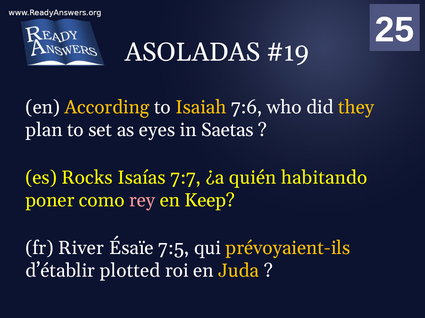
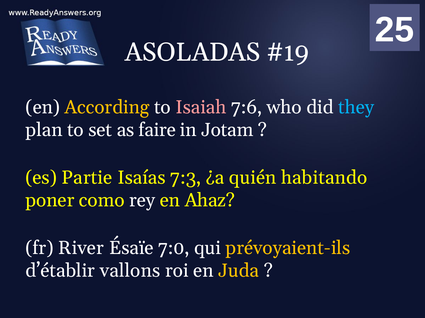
Isaiah colour: yellow -> pink (201, 107)
they colour: yellow -> light blue (356, 107)
eyes: eyes -> faire (157, 130)
Saetas: Saetas -> Jotam (227, 130)
Rocks: Rocks -> Partie (87, 178)
7:7: 7:7 -> 7:3 (186, 178)
rey colour: pink -> white (142, 201)
Keep: Keep -> Ahaz (210, 201)
7:5: 7:5 -> 7:0 (174, 248)
plotted: plotted -> vallons (130, 271)
